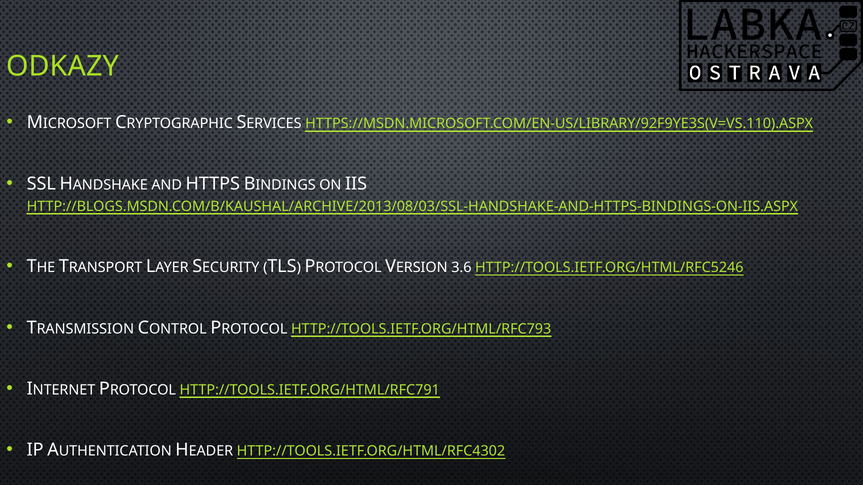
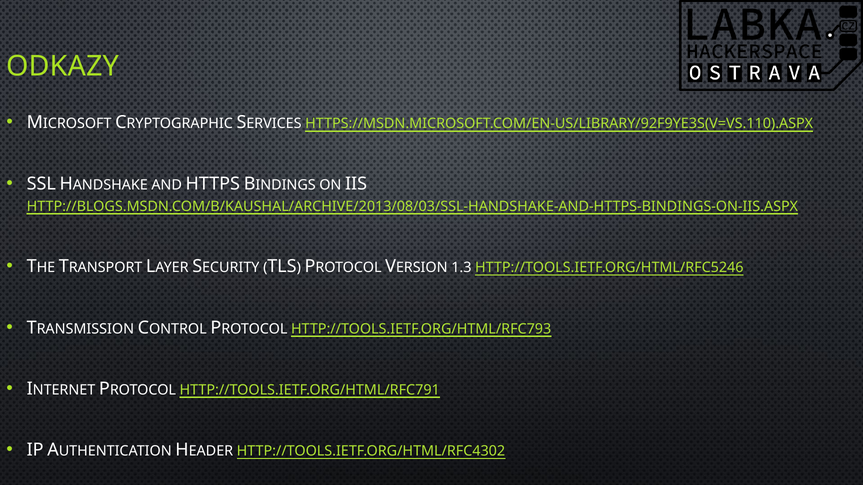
3.6: 3.6 -> 1.3 (461, 268)
